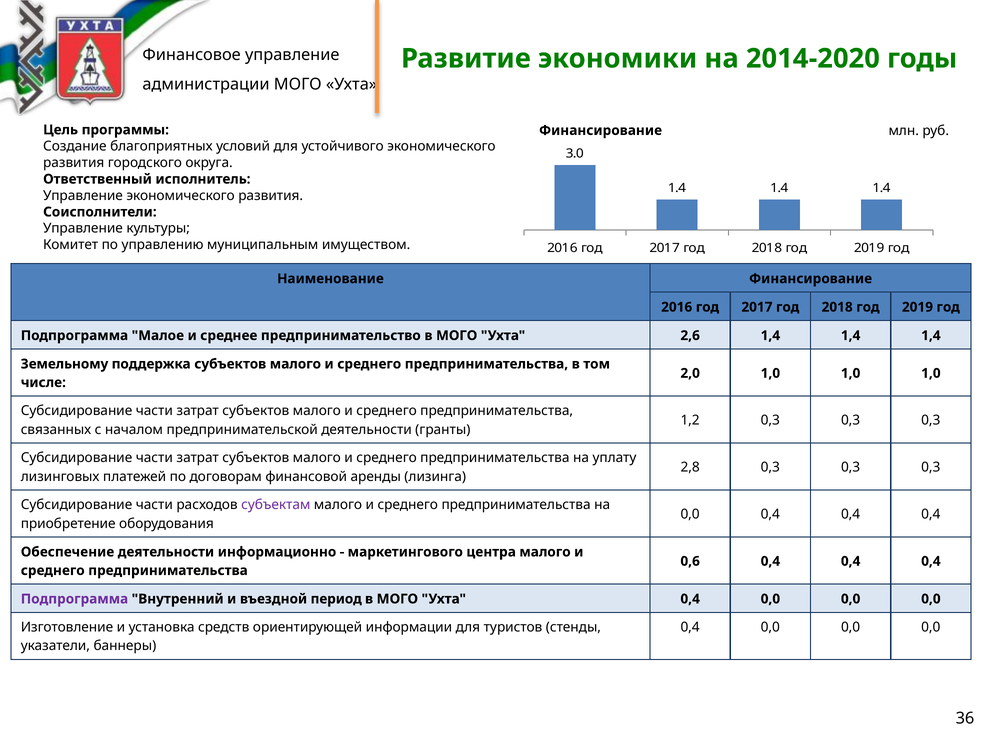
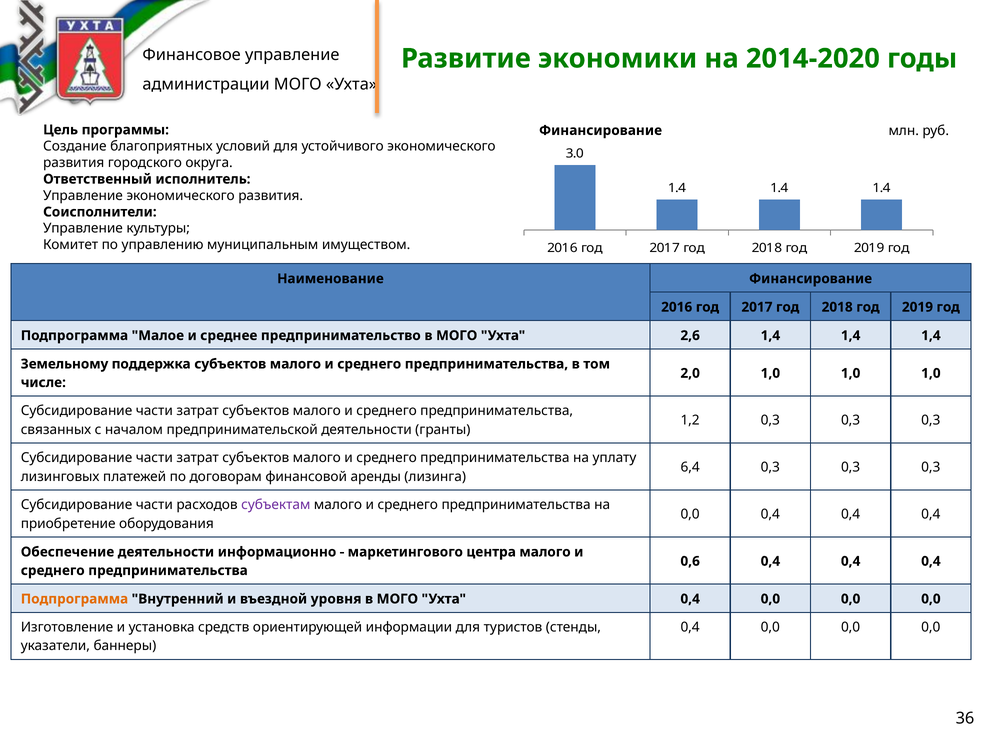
2,8: 2,8 -> 6,4 (690, 467)
Подпрограмма colour: purple -> orange (74, 599)
период: период -> уровня (336, 599)
